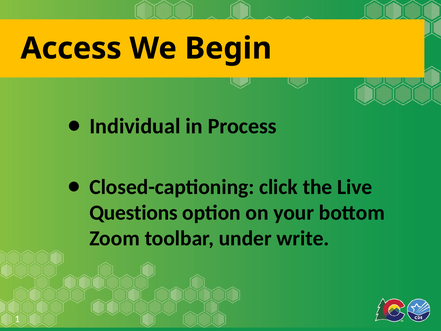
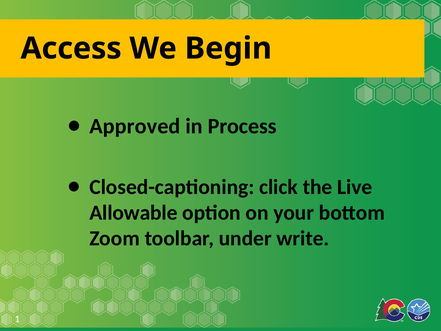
Individual: Individual -> Approved (135, 126)
Questions: Questions -> Allowable (133, 213)
